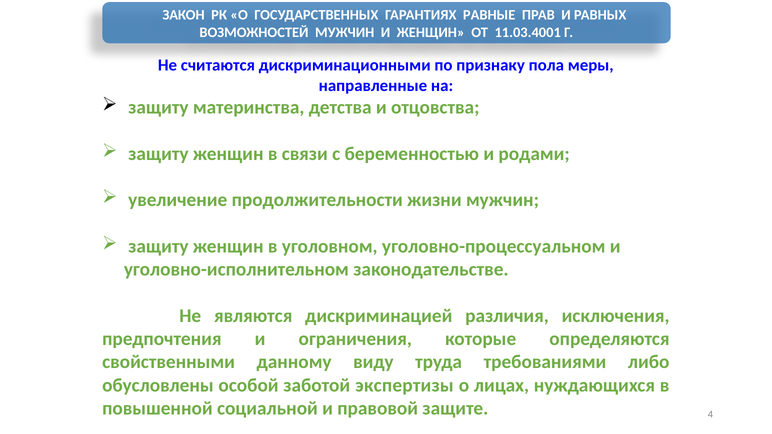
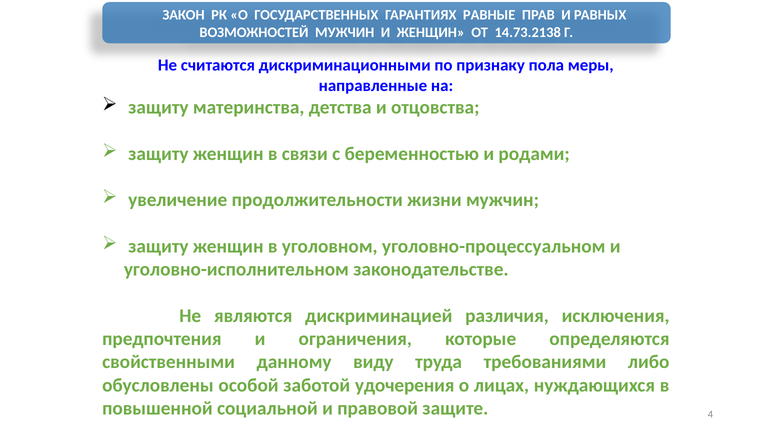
11.03.4001: 11.03.4001 -> 14.73.2138 (528, 32)
экспертизы: экспертизы -> удочерения (405, 385)
